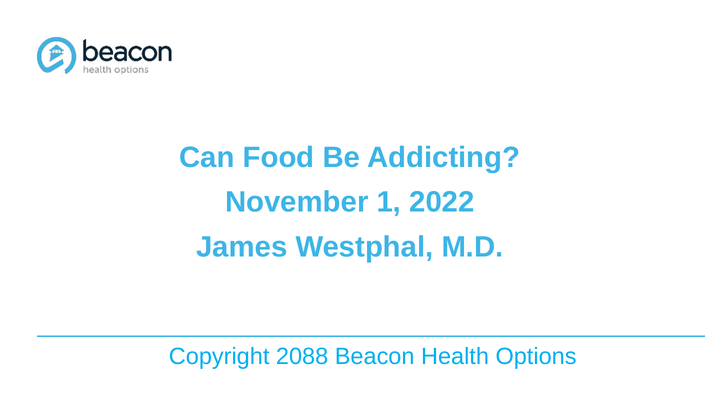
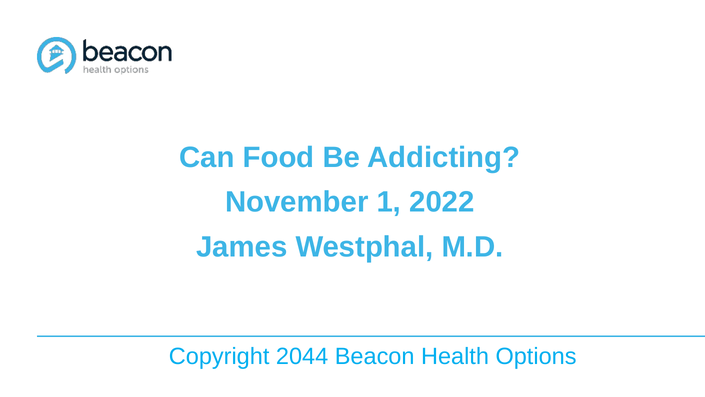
2088: 2088 -> 2044 (302, 356)
